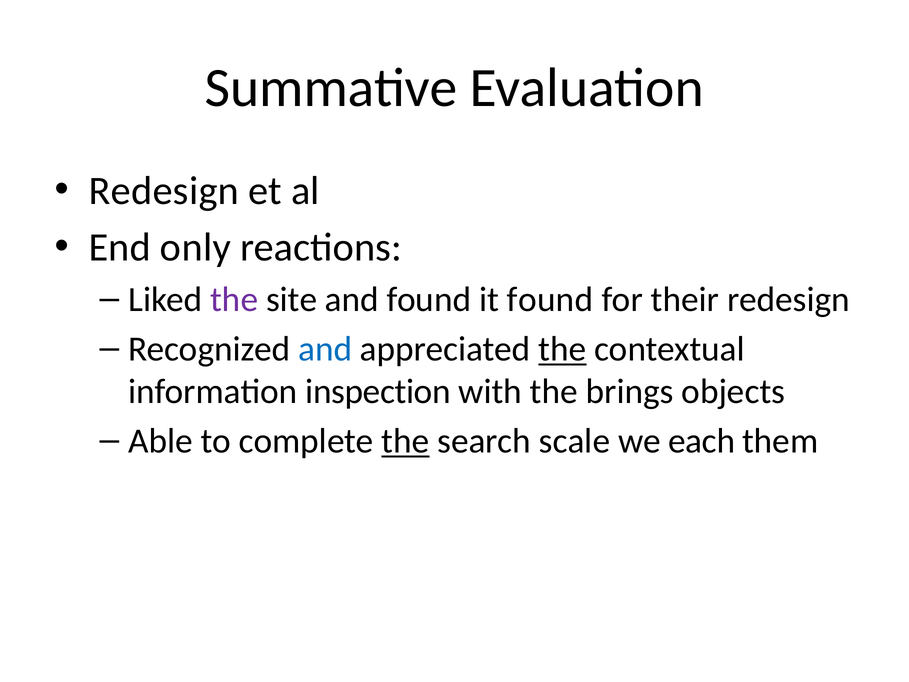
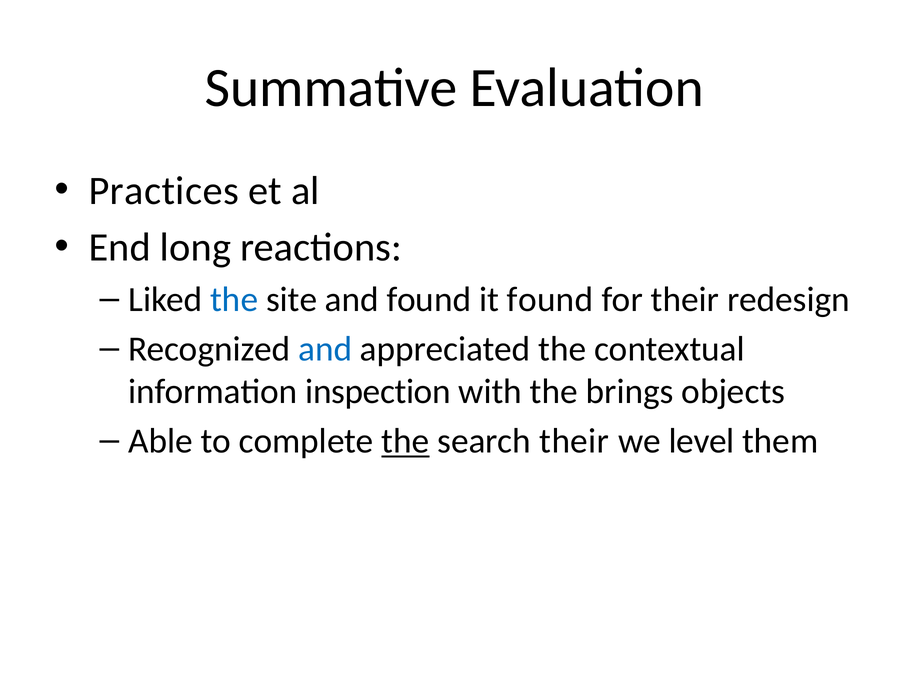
Redesign: Redesign -> Practices (164, 191)
only: only -> long (195, 247)
the colour: purple -> blue (234, 299)
the underline: present -> none (562, 349)
search scale: scale -> their (574, 441)
each: each -> level (702, 441)
